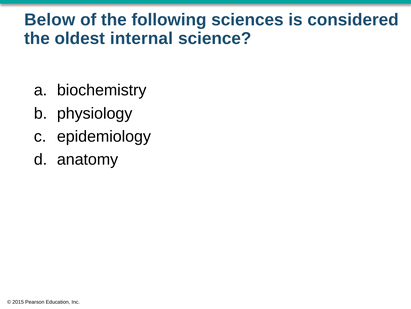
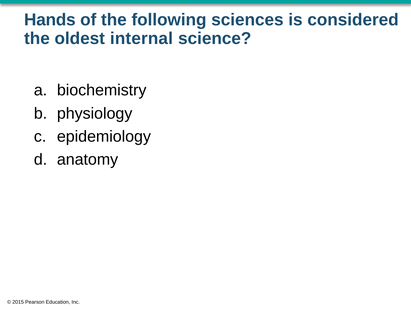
Below: Below -> Hands (50, 20)
